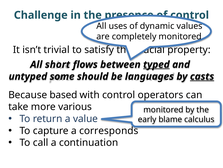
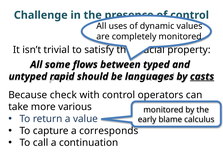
short: short -> some (58, 64)
typed underline: present -> none (156, 64)
some: some -> rapid (62, 76)
based: based -> check (63, 94)
